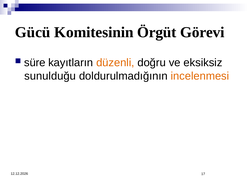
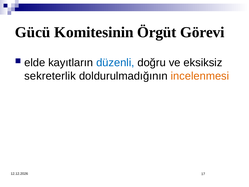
süre: süre -> elde (35, 63)
düzenli colour: orange -> blue (115, 63)
sunulduğu: sunulduğu -> sekreterlik (50, 76)
